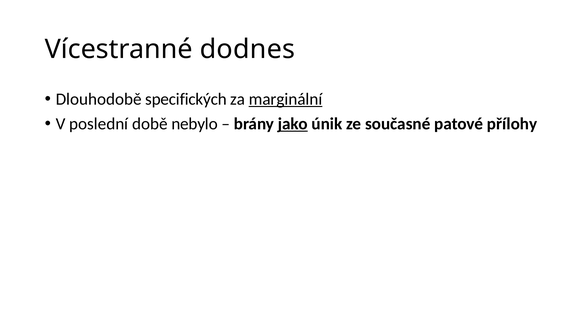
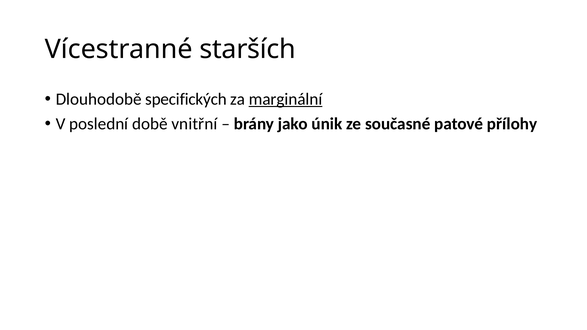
dodnes: dodnes -> starších (248, 49)
nebylo: nebylo -> vnitřní (194, 124)
jako underline: present -> none (293, 124)
